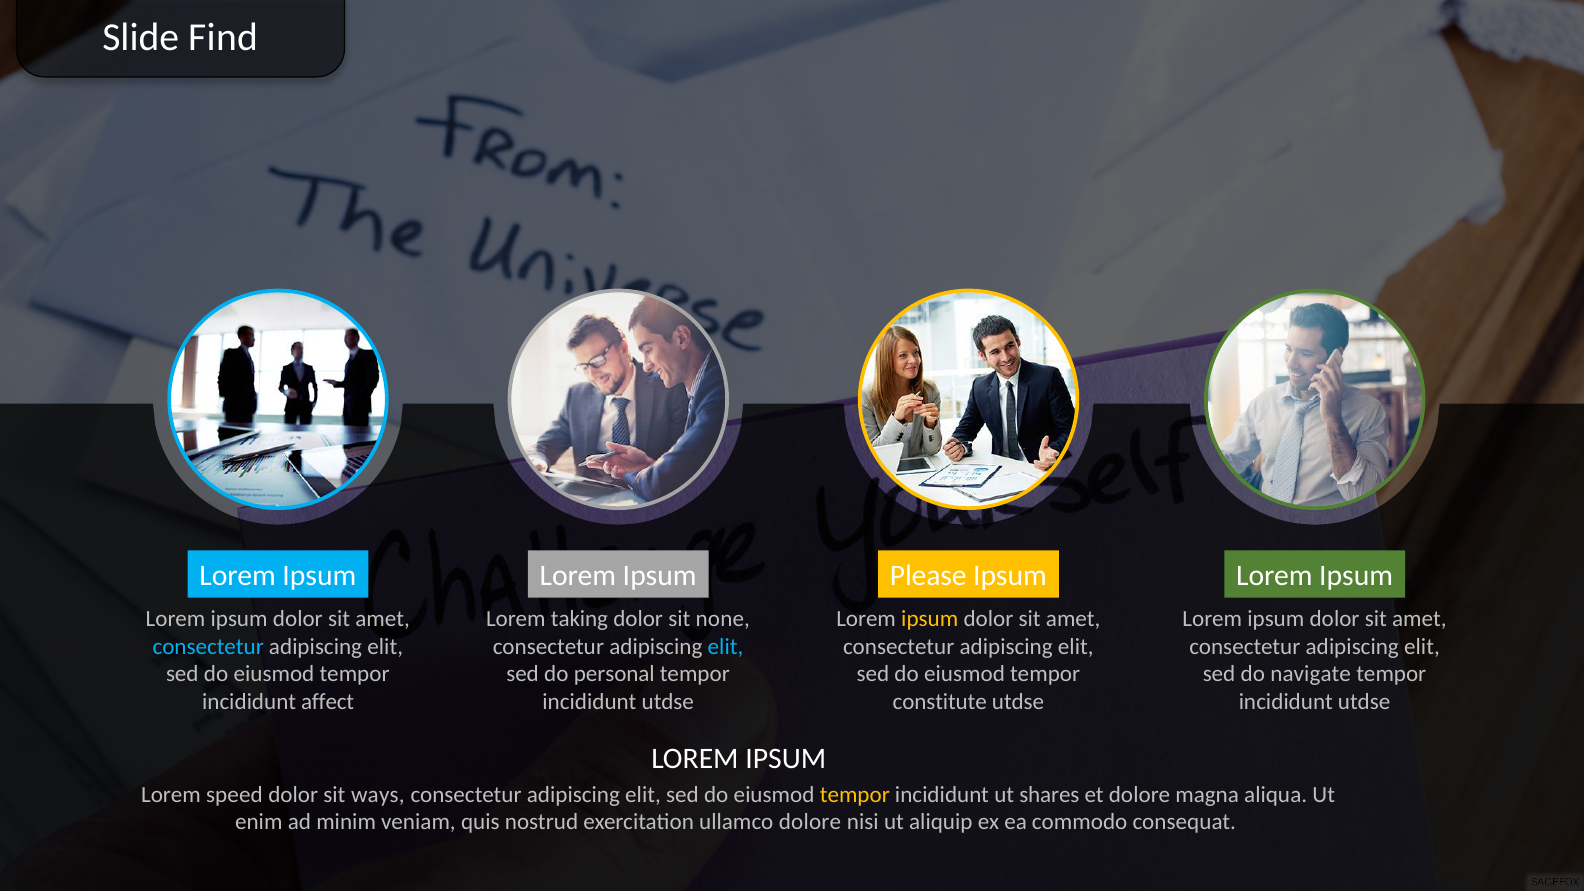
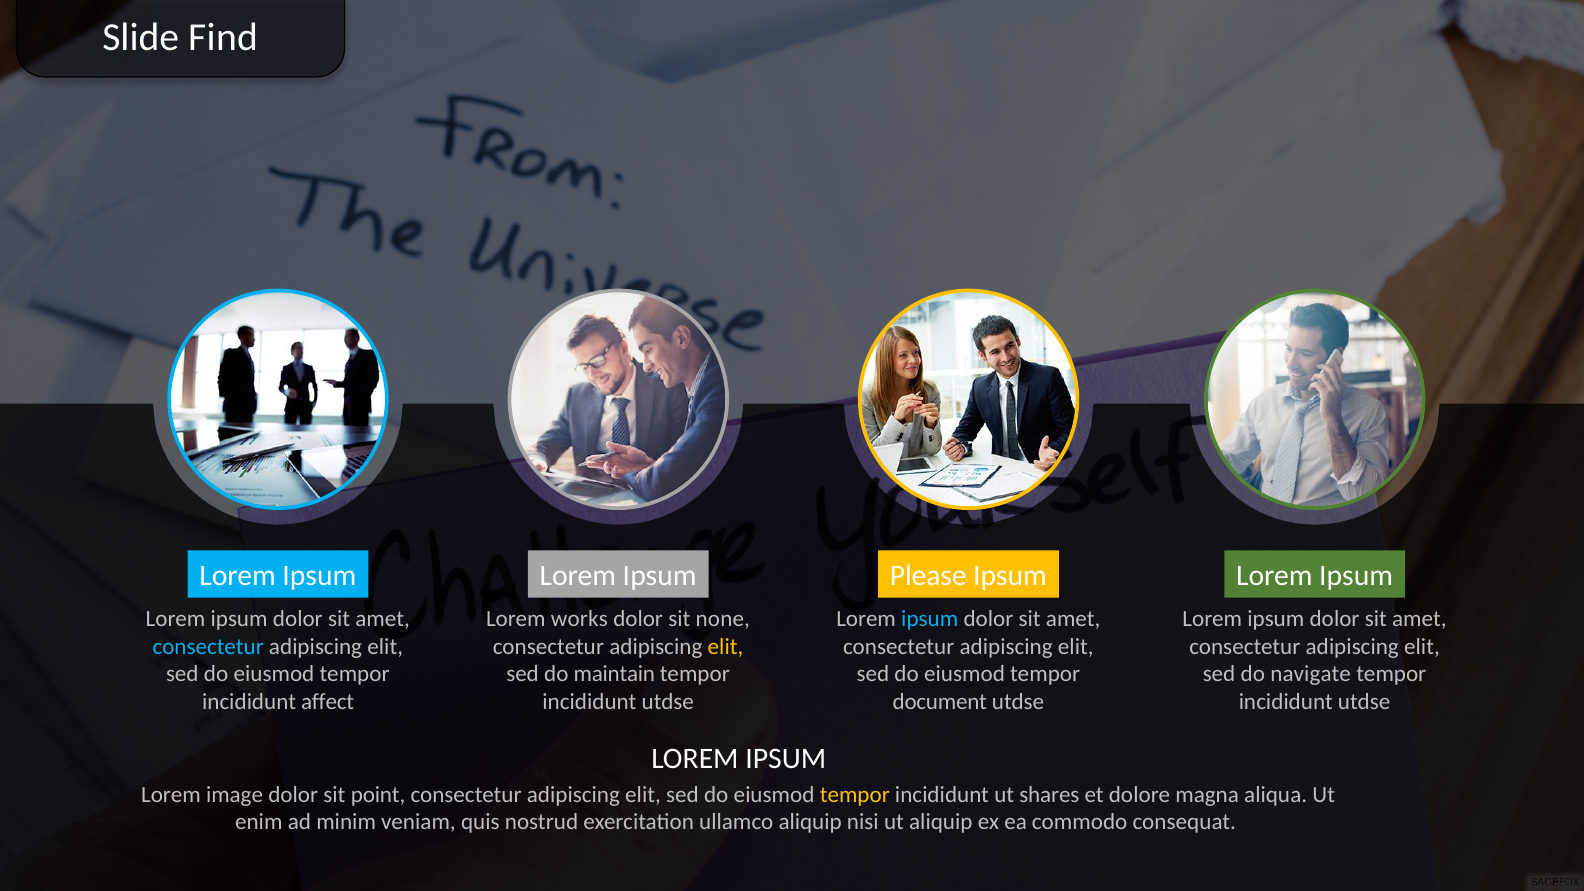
taking: taking -> works (579, 619)
ipsum colour: yellow -> light blue (930, 619)
elit colour: light blue -> yellow (726, 647)
personal: personal -> maintain (614, 674)
constitute: constitute -> document (940, 702)
speed: speed -> image (235, 794)
ways: ways -> point (378, 794)
ullamco dolore: dolore -> aliquip (810, 822)
